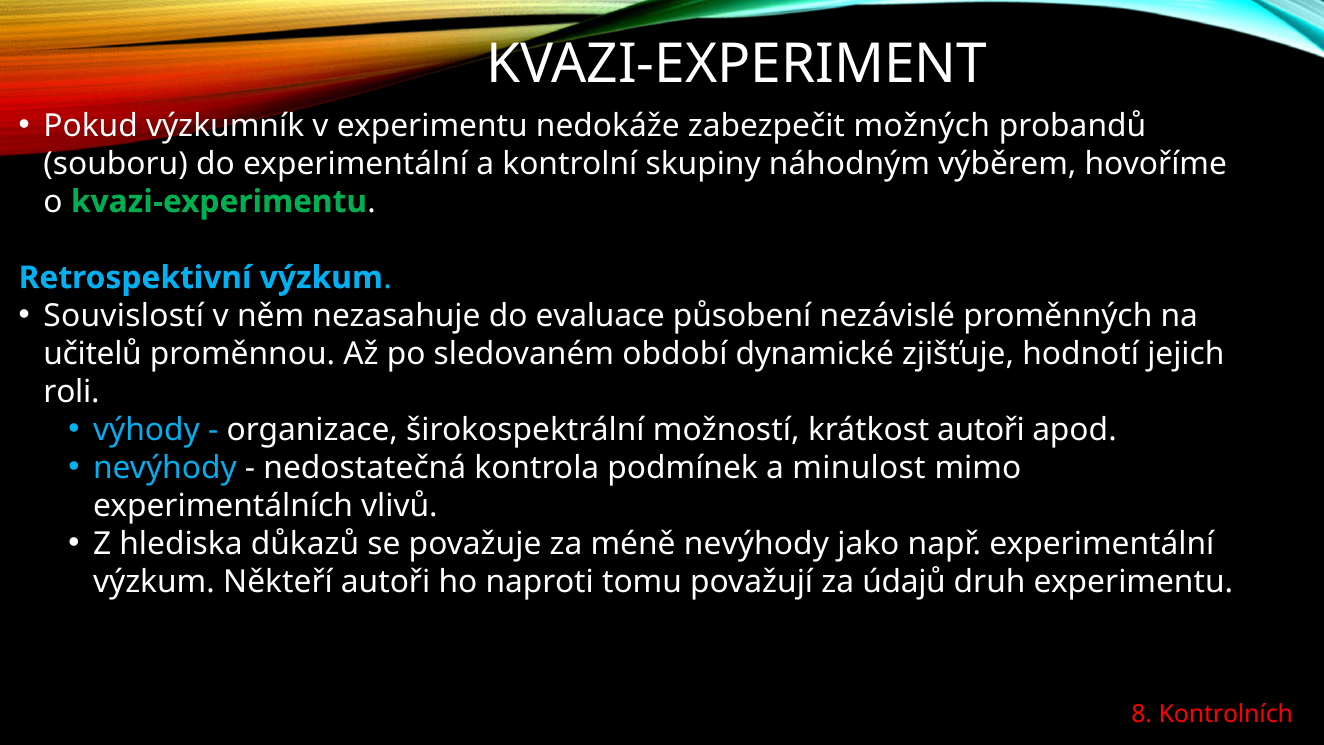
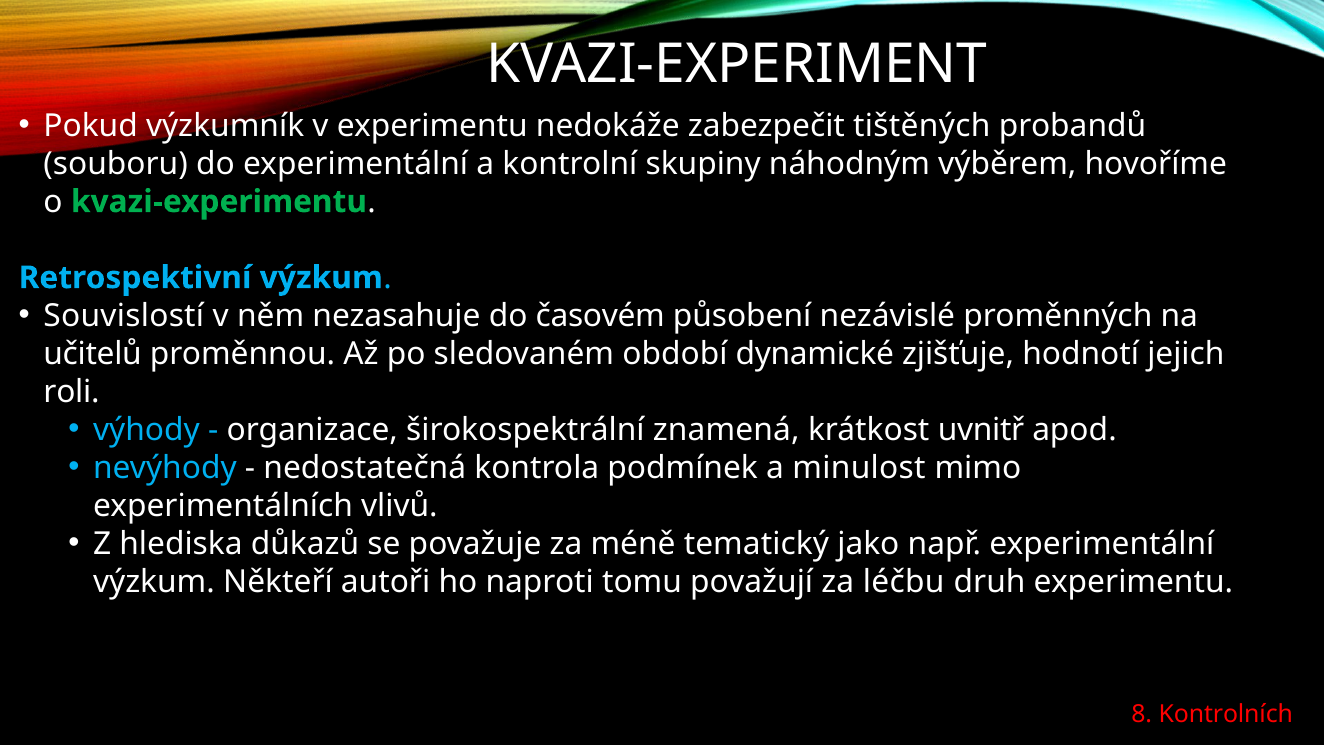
možných: možných -> tištěných (922, 126)
evaluace: evaluace -> časovém (600, 316)
možností: možností -> znamená (726, 430)
krátkost autoři: autoři -> uvnitř (981, 430)
méně nevýhody: nevýhody -> tematický (756, 544)
údajů: údajů -> léčbu (904, 582)
